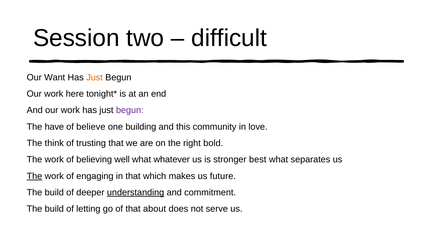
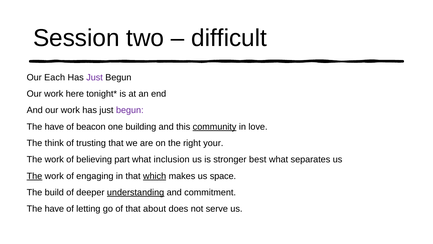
Want: Want -> Each (55, 77)
Just colour: orange -> purple (95, 77)
believe: believe -> beacon (91, 127)
community underline: none -> present (215, 127)
bold: bold -> your (213, 143)
well: well -> part (122, 159)
whatever: whatever -> inclusion (172, 159)
which underline: none -> present (155, 176)
future: future -> space (223, 176)
build: build -> have (54, 209)
